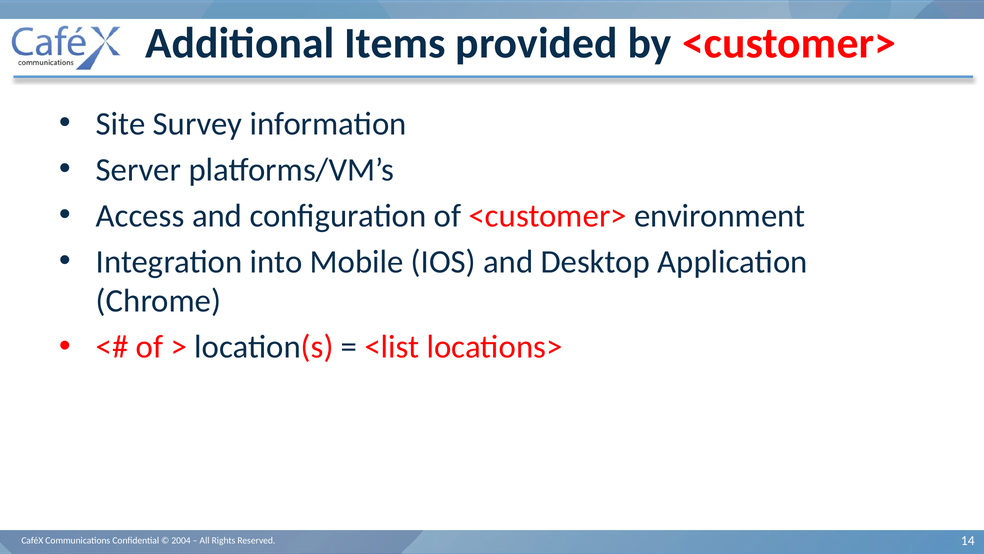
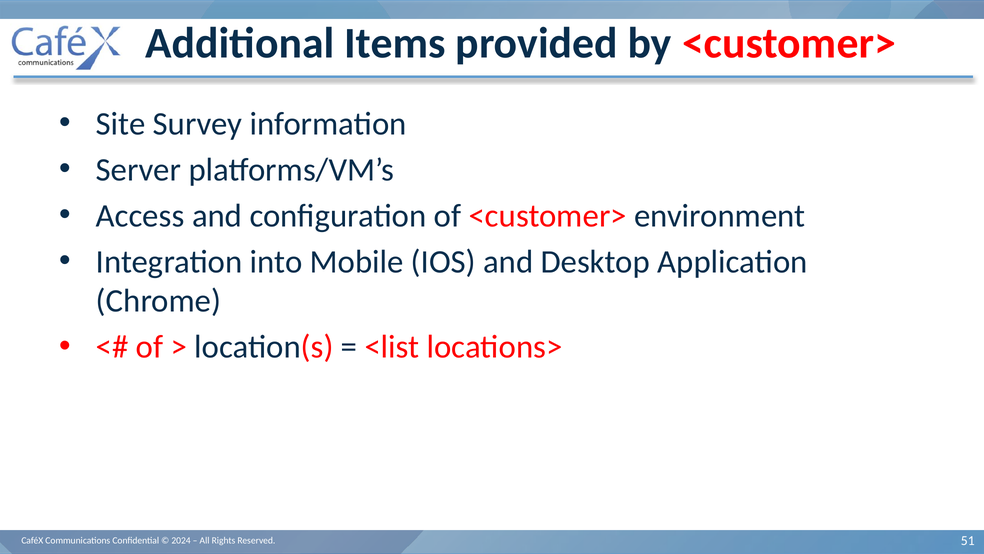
2004: 2004 -> 2024 (181, 540)
14: 14 -> 51 (968, 540)
